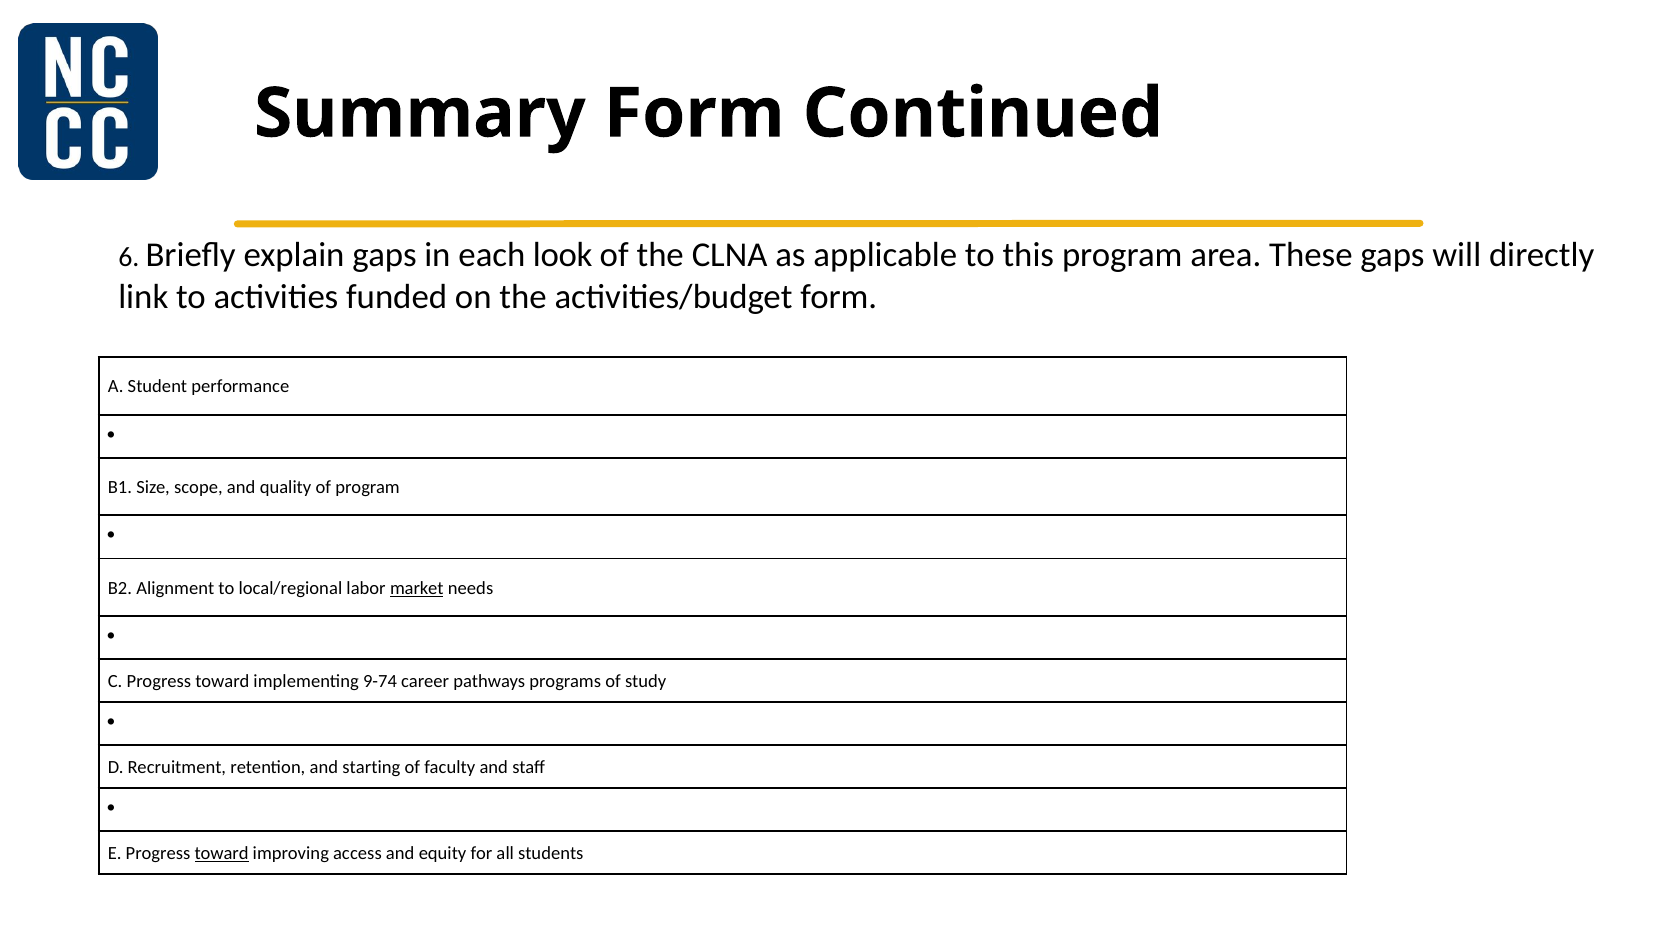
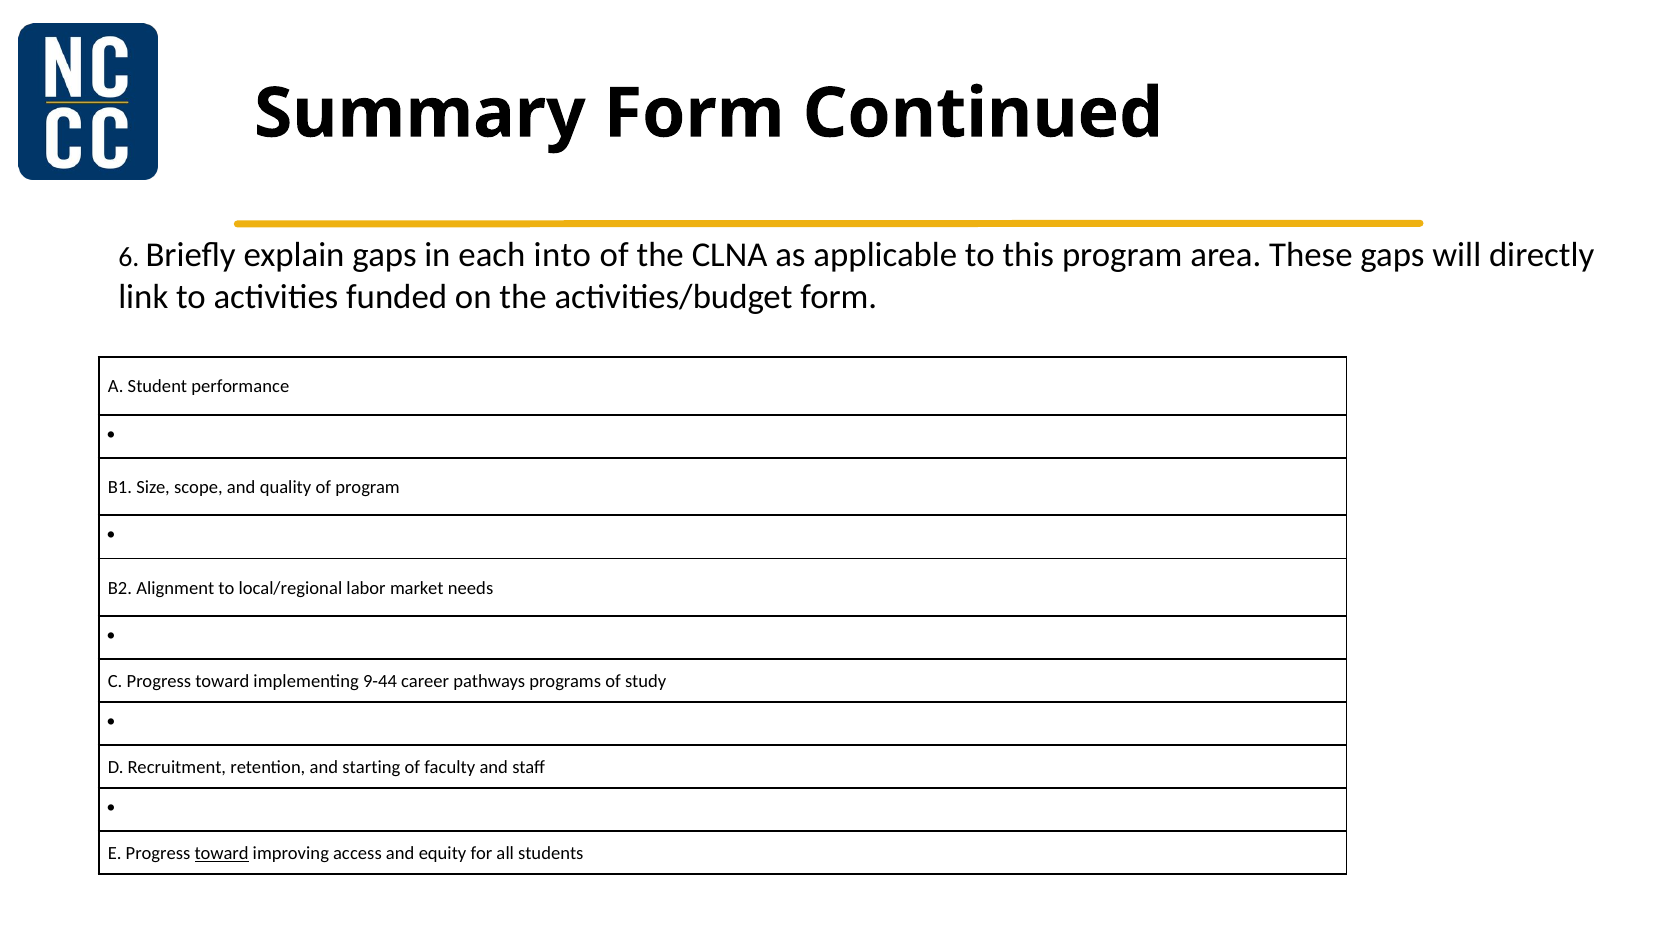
look: look -> into (562, 255)
market underline: present -> none (417, 588)
9-74: 9-74 -> 9-44 (380, 681)
